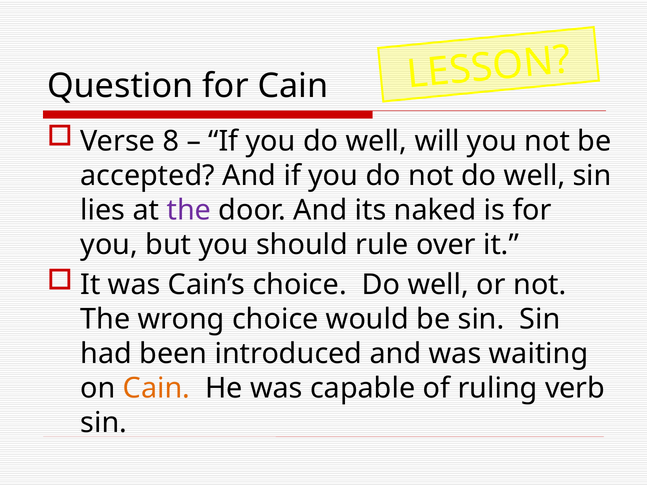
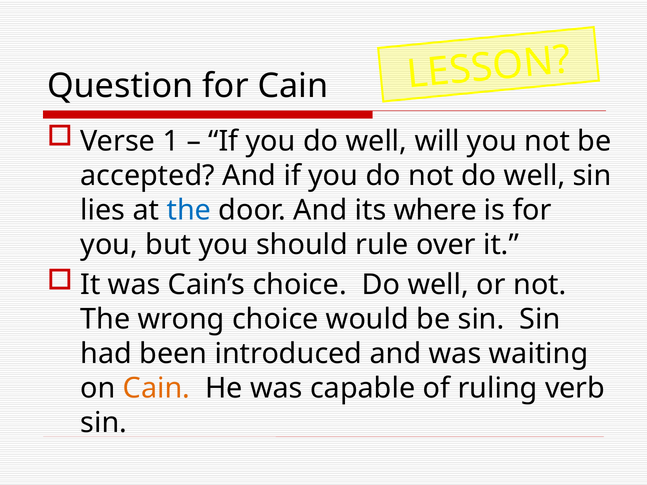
8: 8 -> 1 (171, 141)
the colour: purple -> blue (189, 210)
naked: naked -> where (435, 210)
